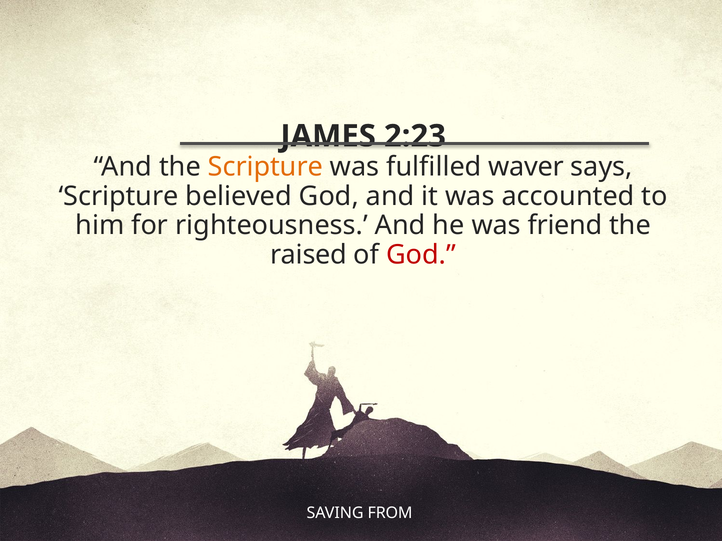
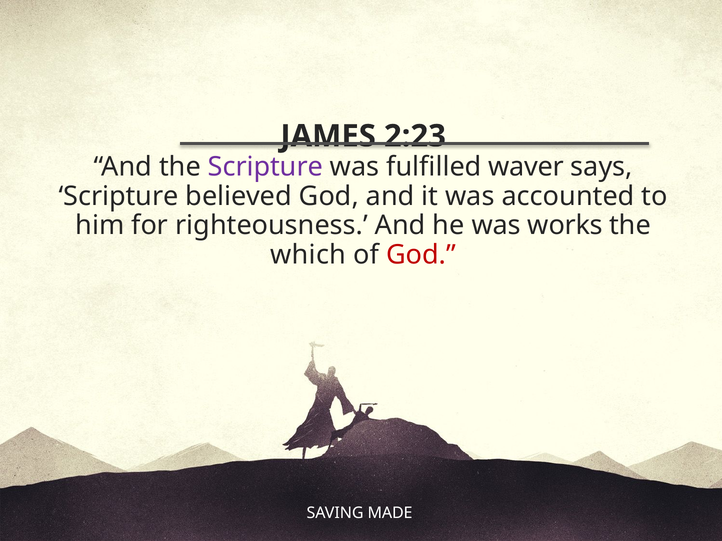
Scripture colour: orange -> purple (265, 167)
friend: friend -> works (565, 226)
raised: raised -> which (308, 255)
FROM: FROM -> MADE (390, 513)
